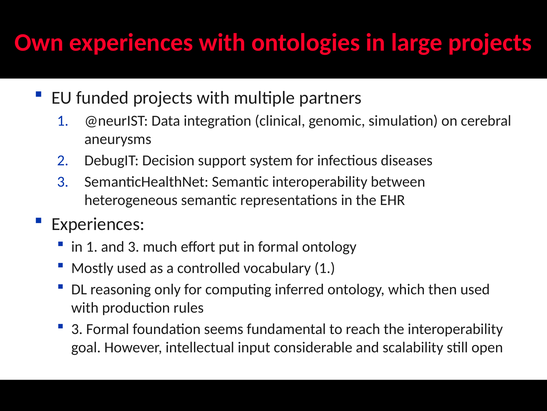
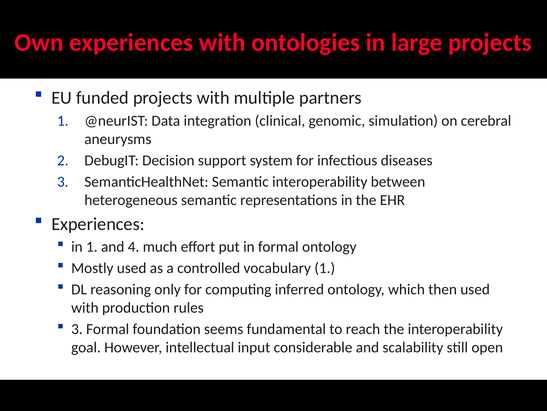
and 3: 3 -> 4 (134, 246)
